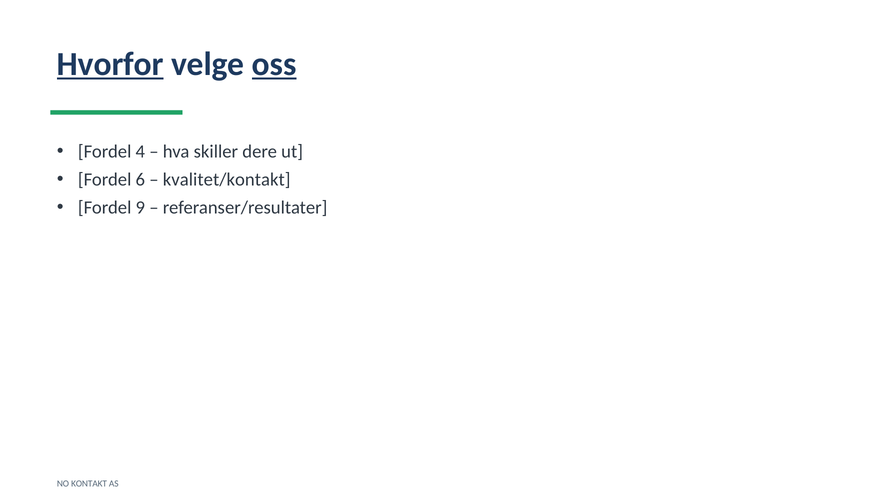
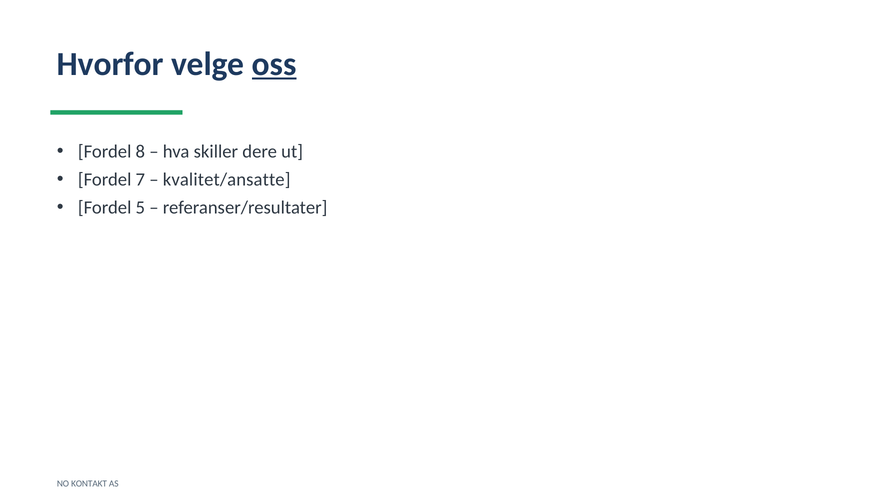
Hvorfor underline: present -> none (110, 64)
4: 4 -> 8 (140, 152)
6: 6 -> 7 (140, 180)
kvalitet/kontakt: kvalitet/kontakt -> kvalitet/ansatte (227, 180)
9: 9 -> 5 (140, 208)
